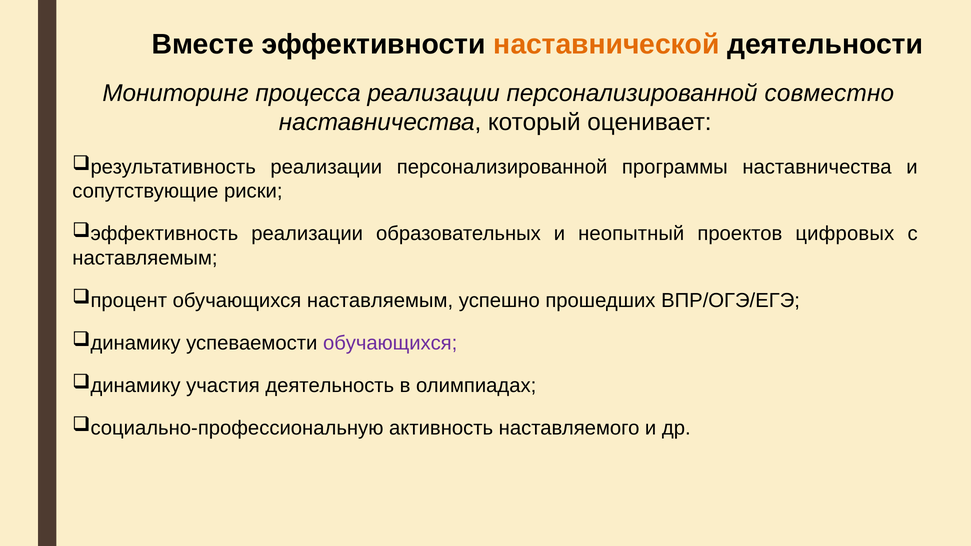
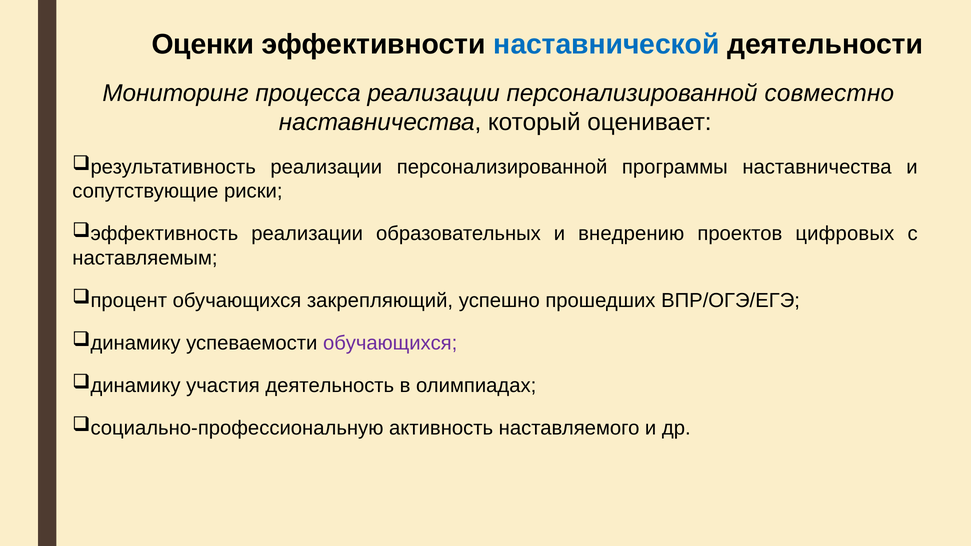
Вместе: Вместе -> Оценки (203, 44)
наставнической colour: orange -> blue (606, 44)
неопытный: неопытный -> внедрению (631, 234)
обучающихся наставляемым: наставляемым -> закрепляющий (380, 301)
